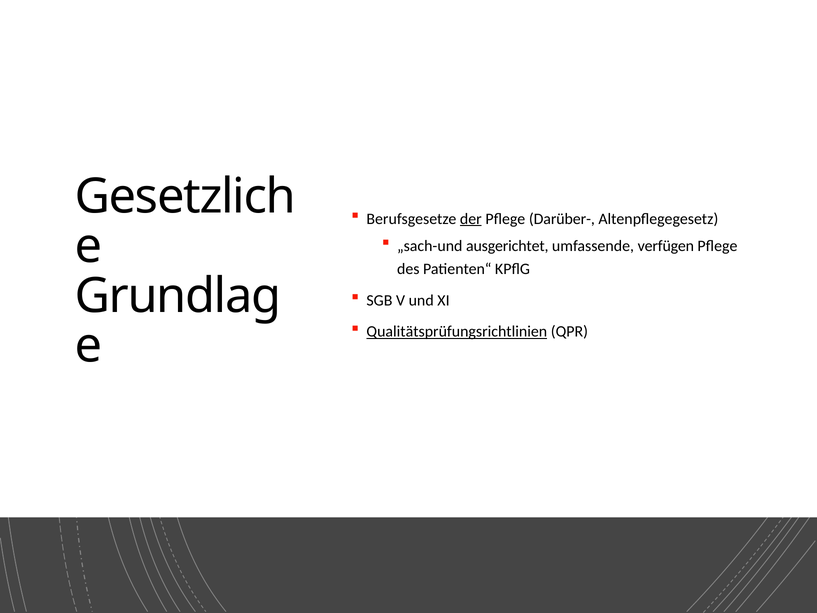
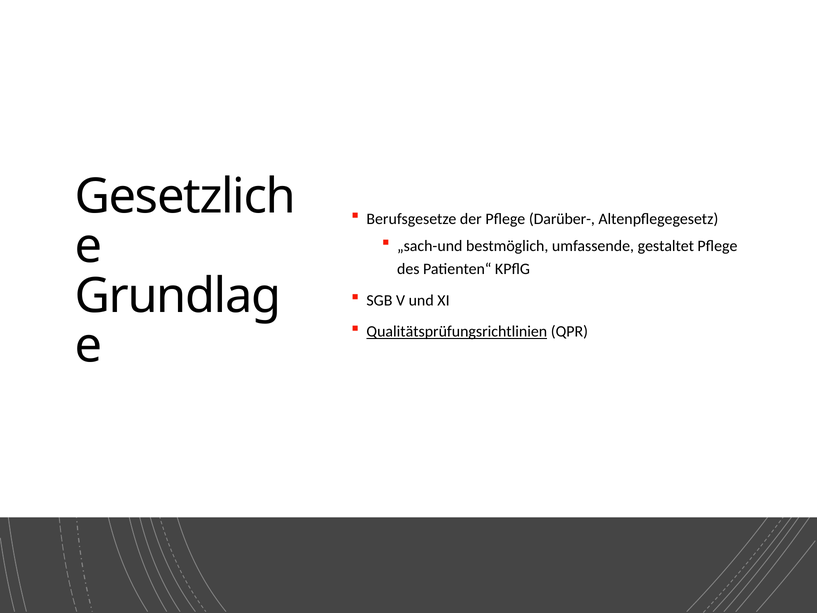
der underline: present -> none (471, 219)
ausgerichtet: ausgerichtet -> bestmöglich (507, 246)
verfügen: verfügen -> gestaltet (666, 246)
